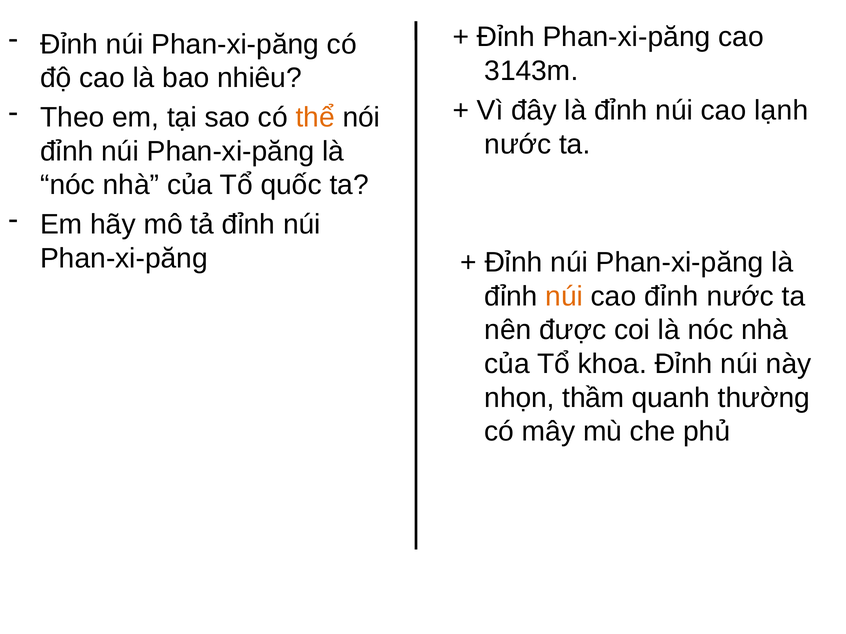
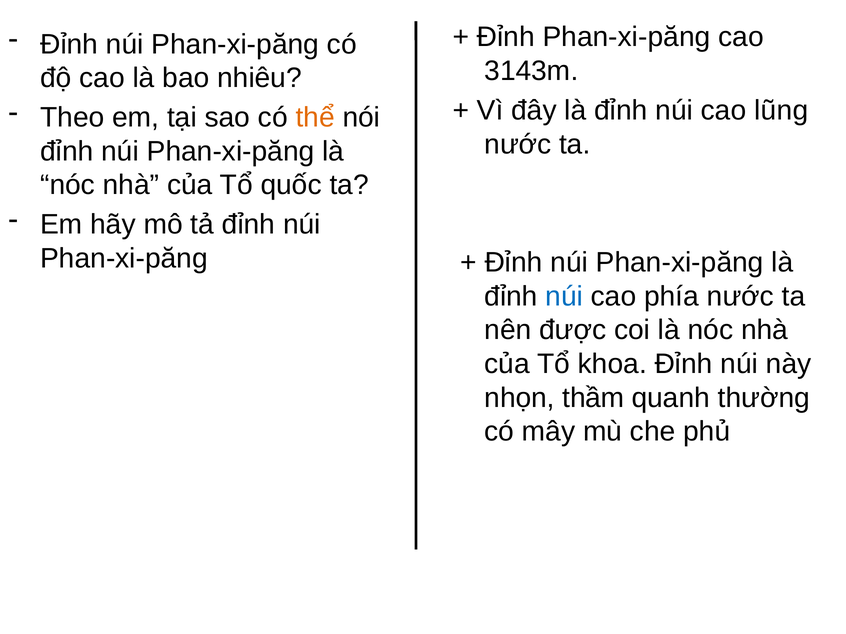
lạnh: lạnh -> lũng (781, 111)
núi colour: orange -> blue (564, 297)
cao đỉnh: đỉnh -> phía (671, 297)
